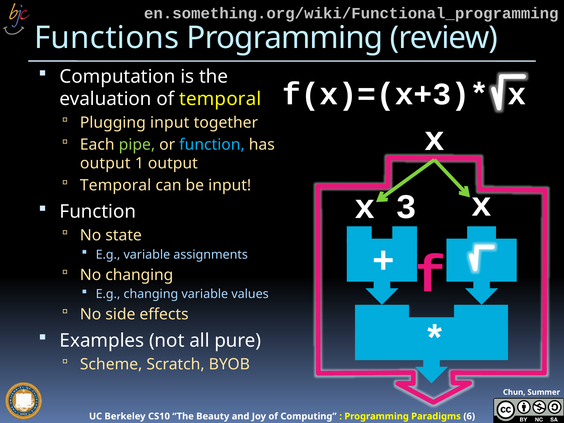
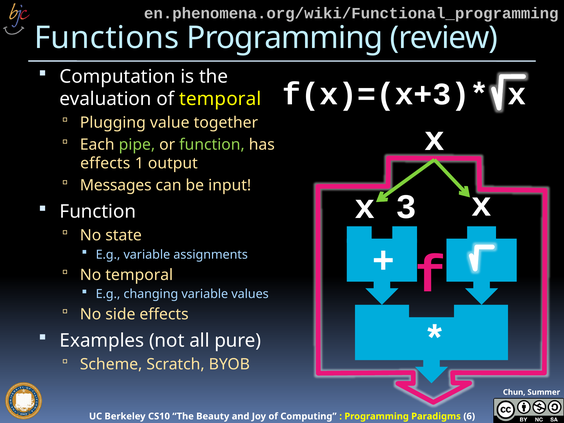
en.something.org/wiki/Functional_programming: en.something.org/wiki/Functional_programming -> en.phenomena.org/wiki/Functional_programming (351, 13)
Plugging input: input -> value (170, 123)
function colour: light blue -> light green (212, 145)
output: output -> effects (105, 163)
Temporal: Temporal -> Messages (116, 185)
No changing: changing -> temporal (139, 275)
